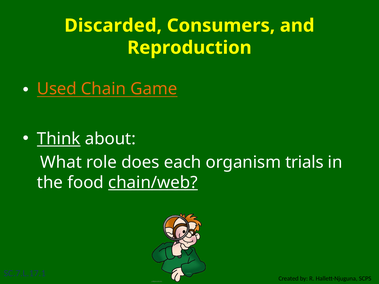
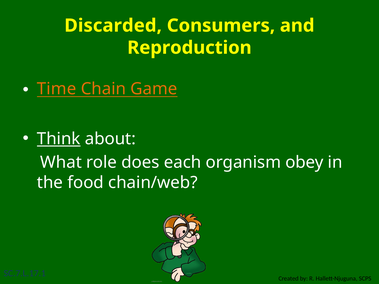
Used: Used -> Time (57, 89)
trials: trials -> obey (304, 162)
chain/web underline: present -> none (153, 183)
